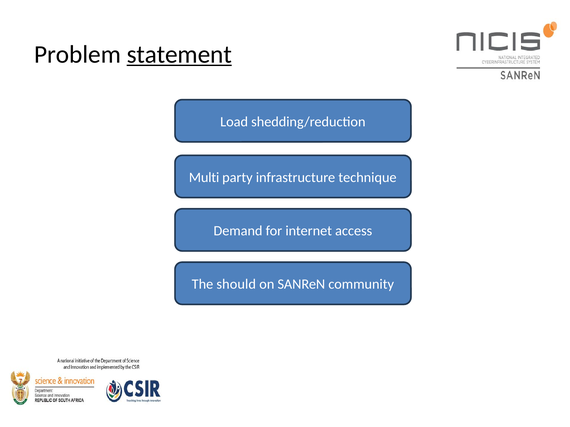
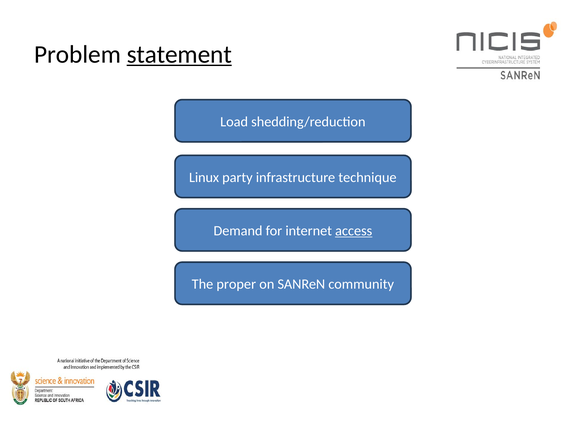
Multi: Multi -> Linux (204, 178)
access underline: none -> present (354, 231)
should: should -> proper (236, 285)
